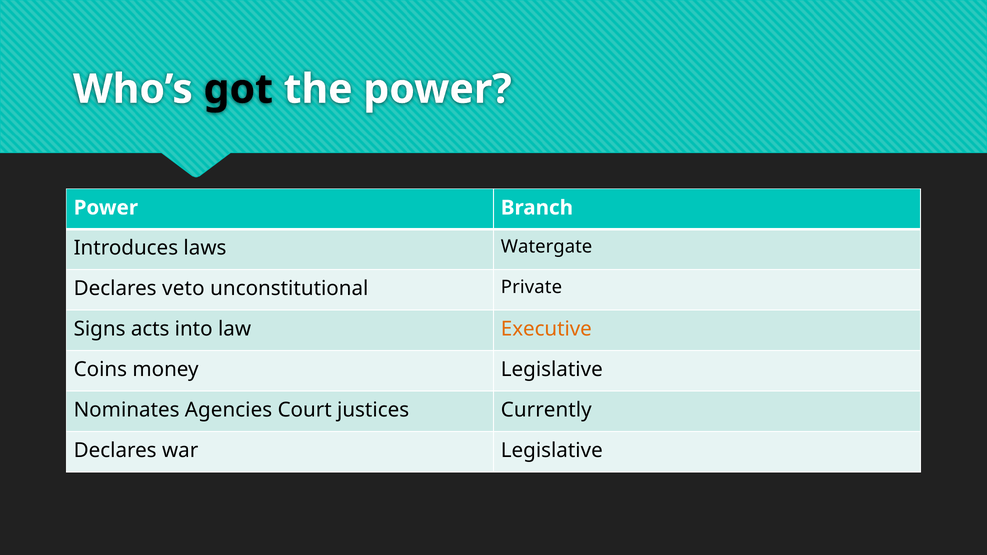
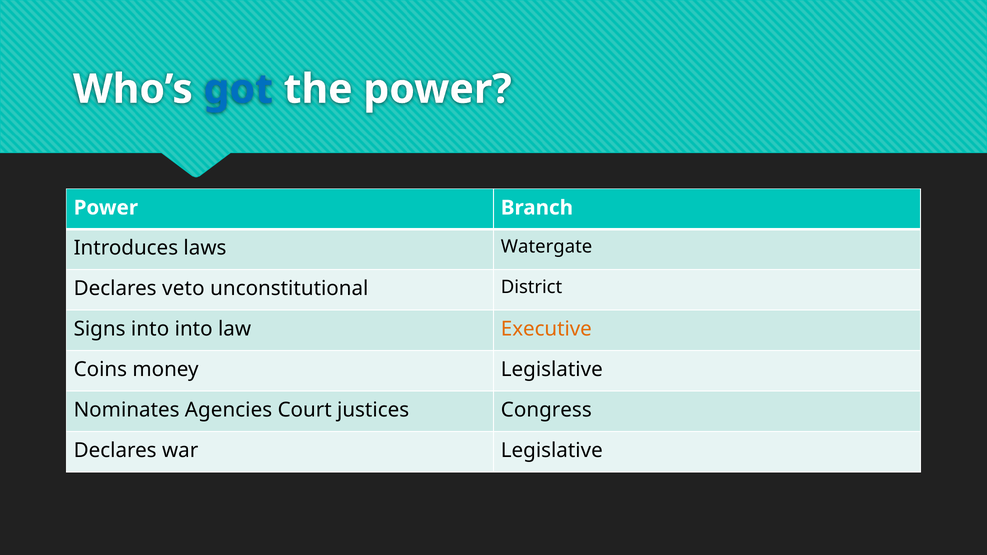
got colour: black -> blue (238, 89)
Private: Private -> District (532, 287)
Signs acts: acts -> into (150, 329)
Currently: Currently -> Congress (546, 410)
